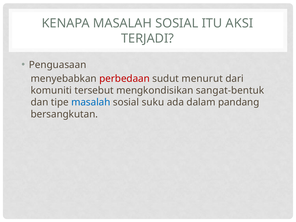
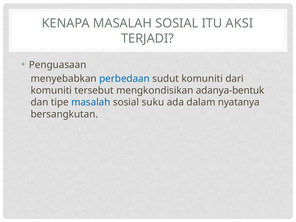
perbedaan colour: red -> blue (125, 79)
sudut menurut: menurut -> komuniti (202, 79)
sangat-bentuk: sangat-bentuk -> adanya-bentuk (230, 90)
pandang: pandang -> nyatanya (239, 102)
